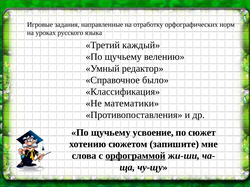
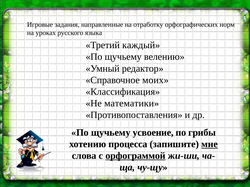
было: было -> моих (155, 80)
сюжет: сюжет -> грибы (202, 133)
сюжетом: сюжетом -> процесса (128, 144)
мне underline: none -> present (210, 144)
